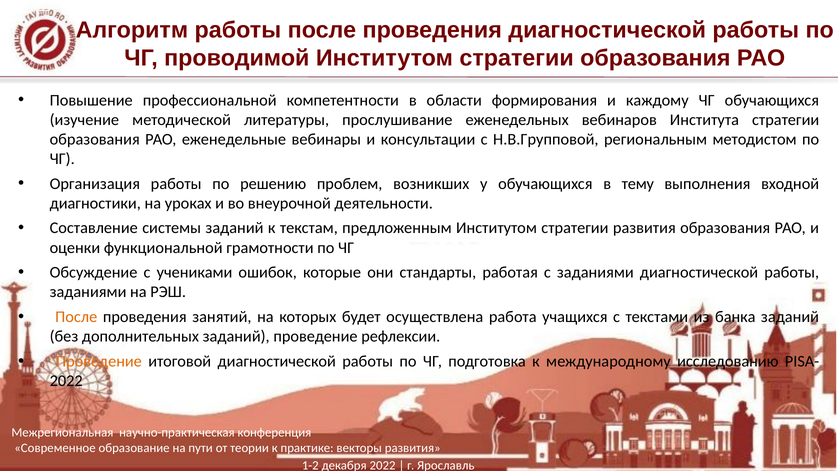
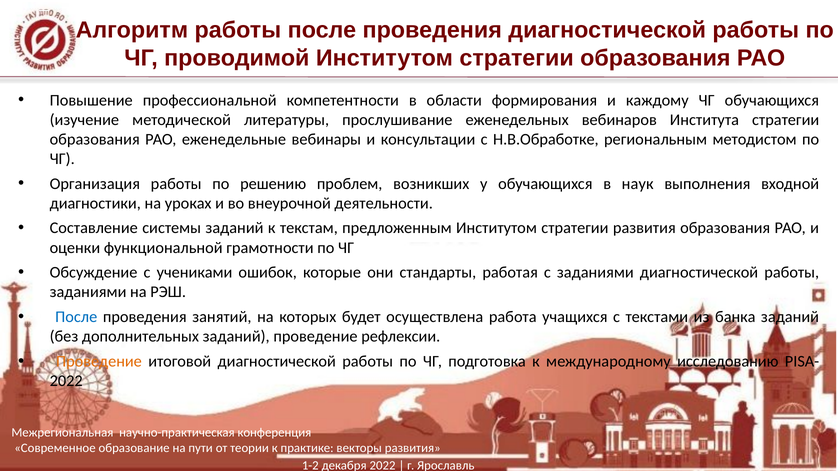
Н.В.Групповой: Н.В.Групповой -> Н.В.Обработке (546, 139)
тему: тему -> наук (638, 184)
После colour: orange -> blue (76, 317)
